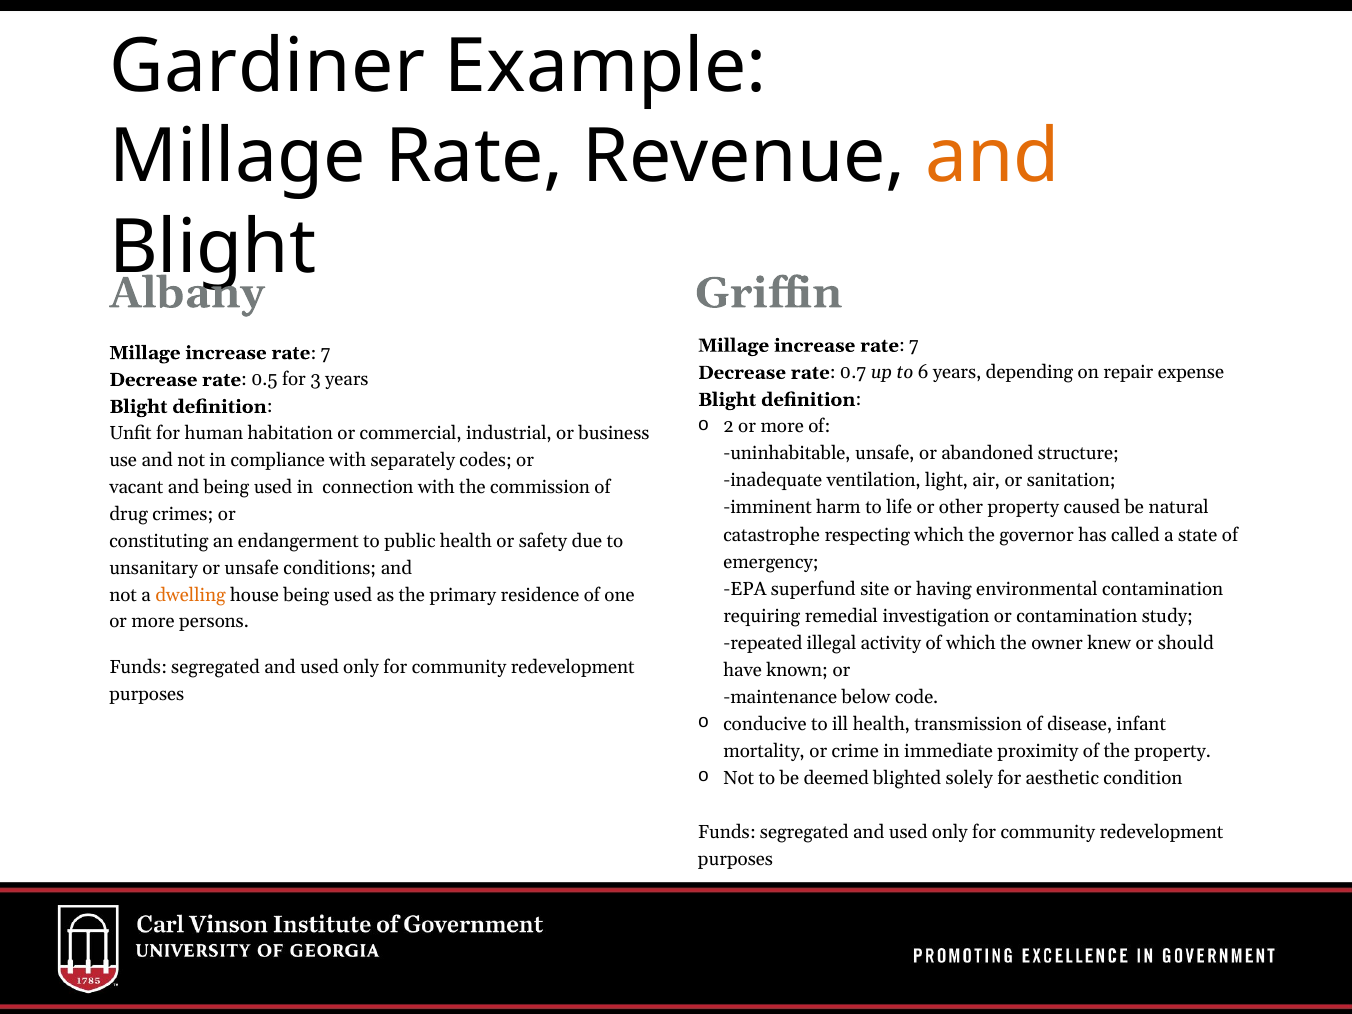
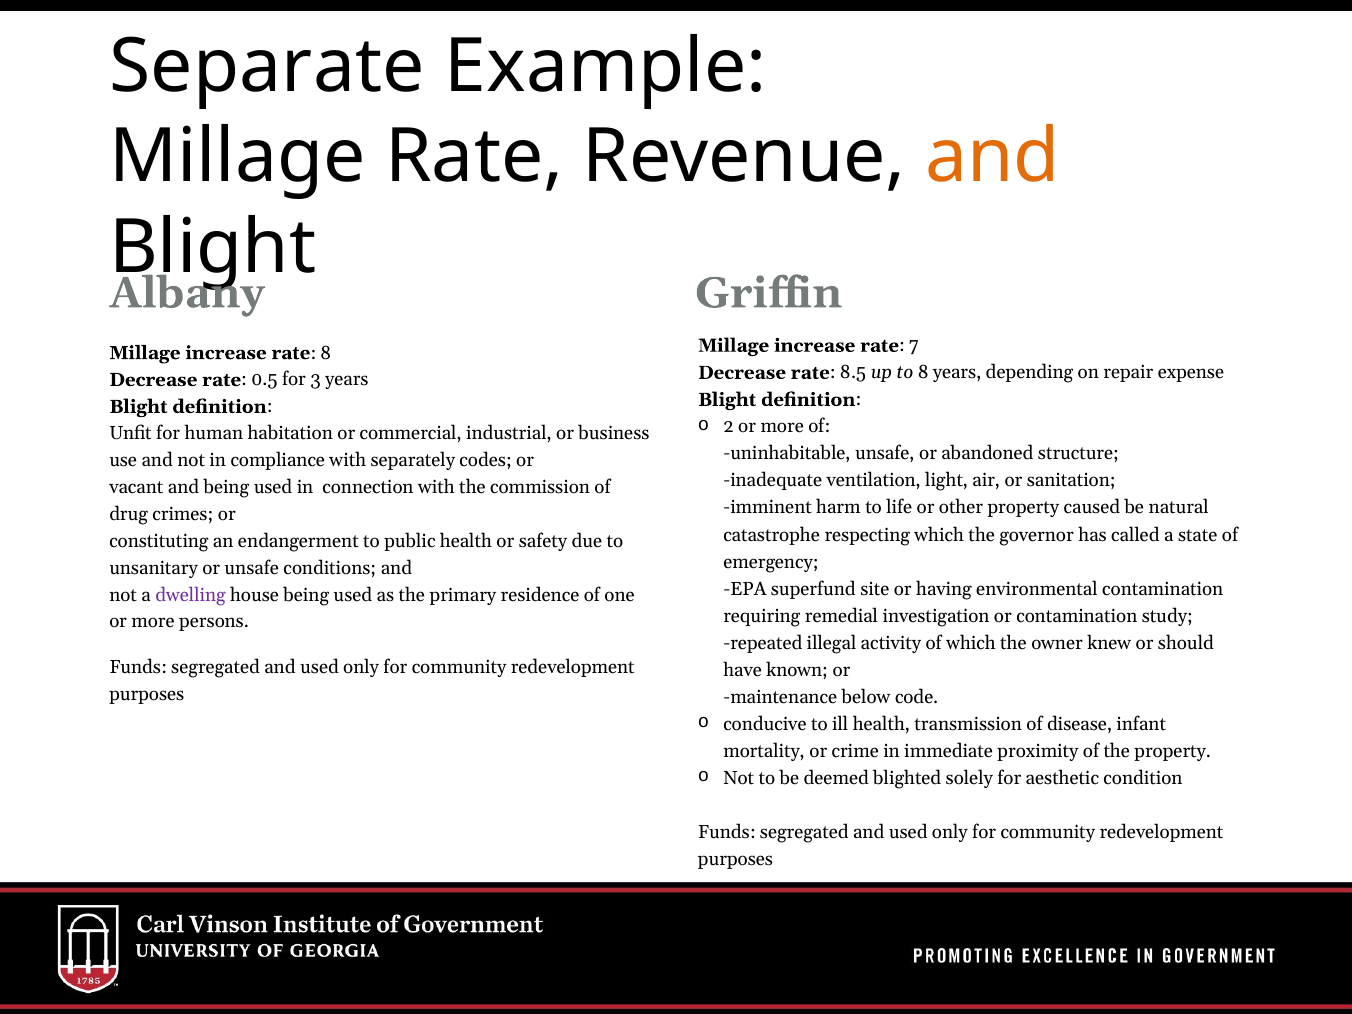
Gardiner: Gardiner -> Separate (267, 67)
7: 7 -> 8 (326, 353)
0.7: 0.7 -> 8.5 (853, 373)
to 6: 6 -> 8 (923, 373)
dwelling colour: orange -> purple (190, 595)
